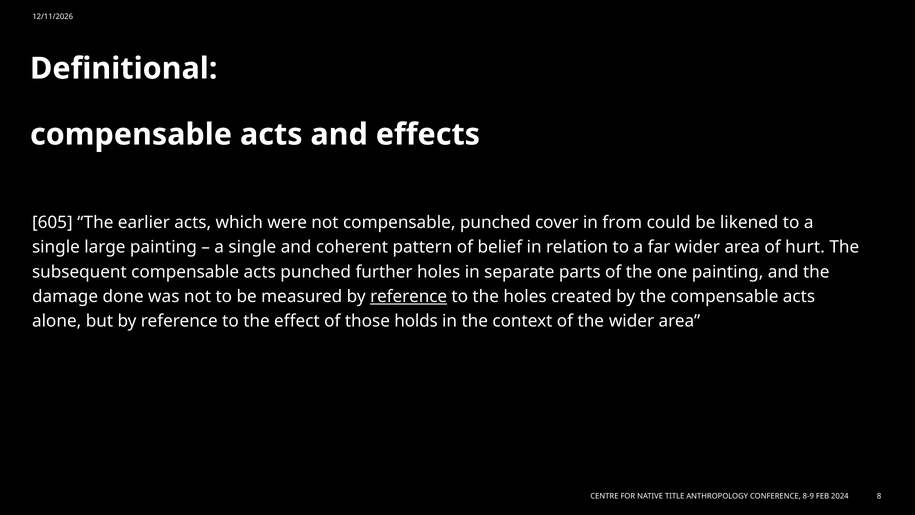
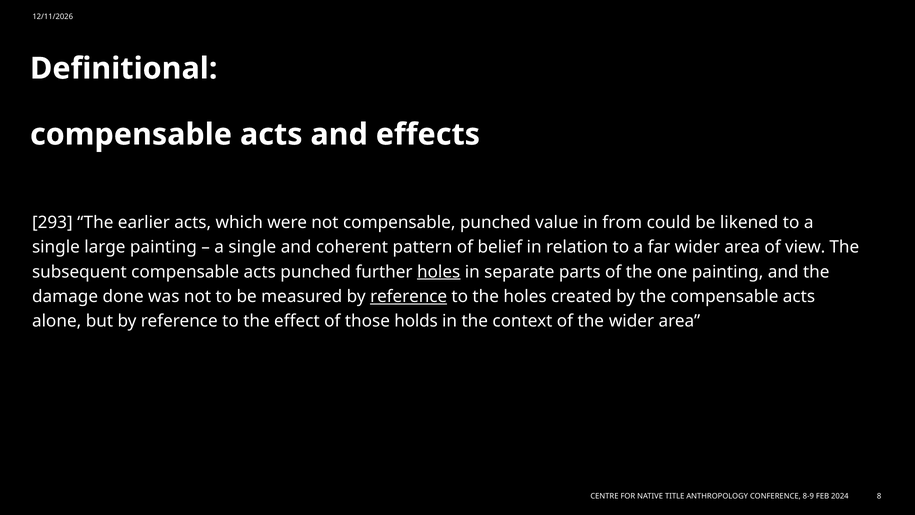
605: 605 -> 293 (52, 222)
cover: cover -> value (557, 222)
hurt: hurt -> view (805, 247)
holes underline: none -> present (439, 272)
